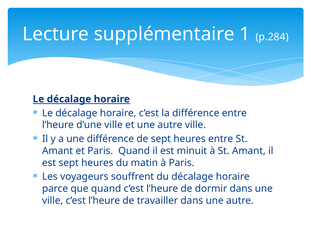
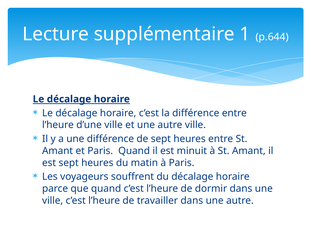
p.284: p.284 -> p.644 (272, 37)
